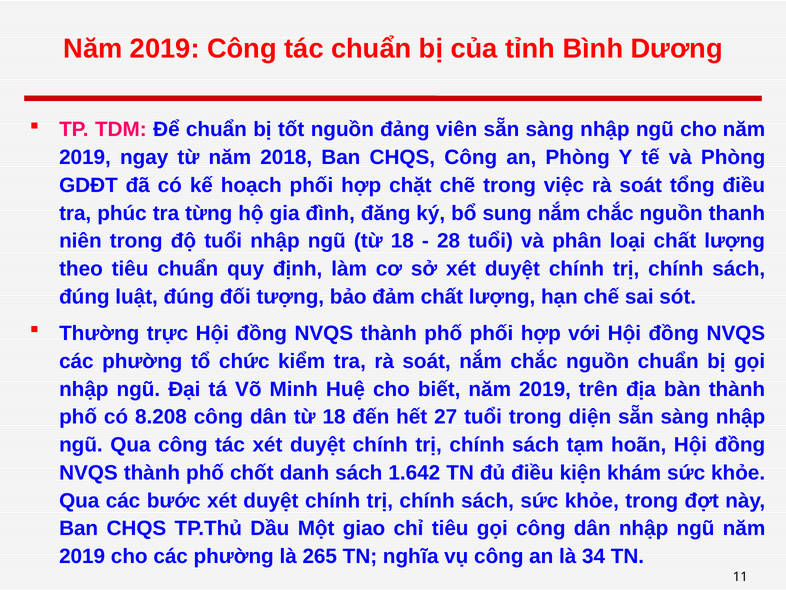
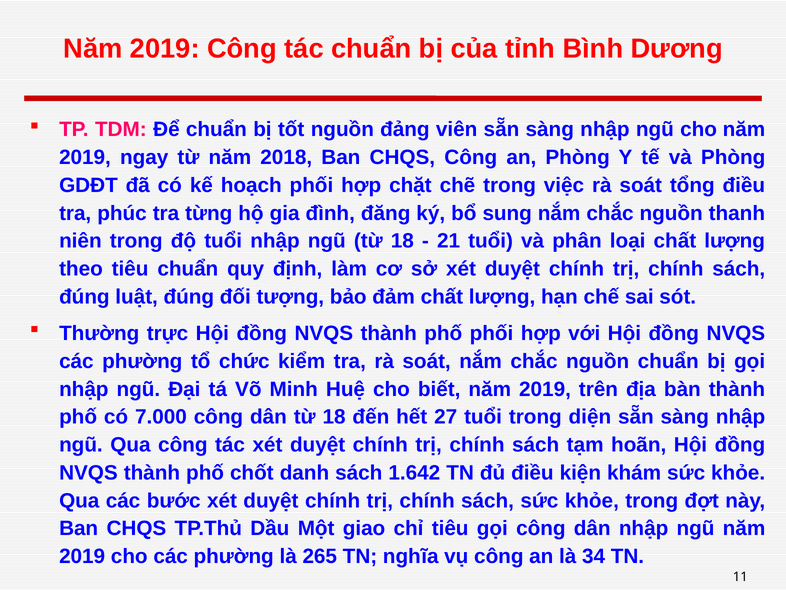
28: 28 -> 21 (449, 241)
8.208: 8.208 -> 7.000 (161, 417)
